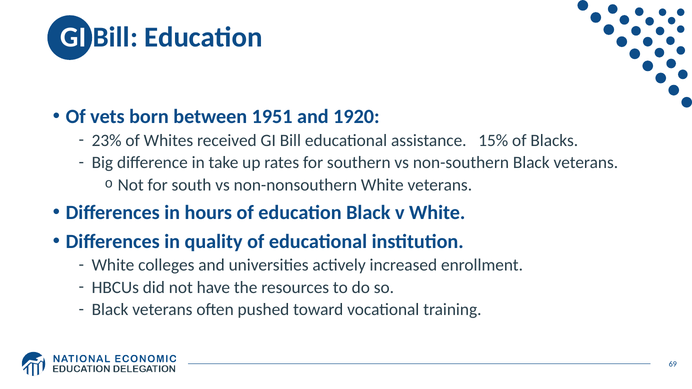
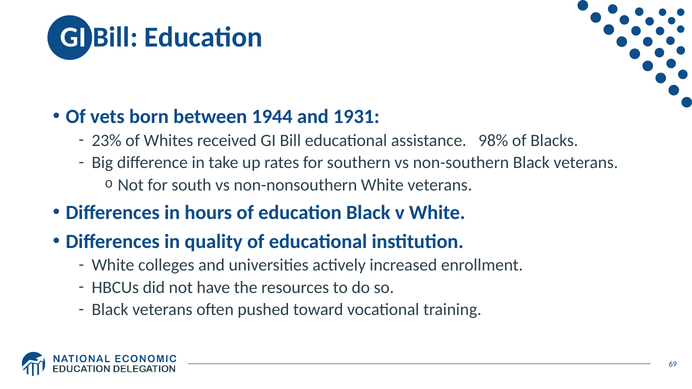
1951: 1951 -> 1944 (272, 117)
1920: 1920 -> 1931 (356, 117)
15%: 15% -> 98% (493, 141)
